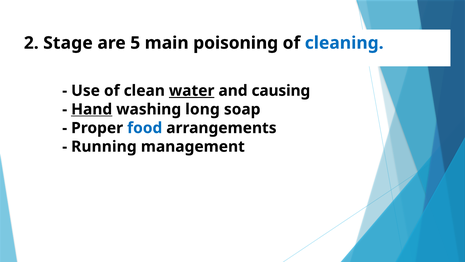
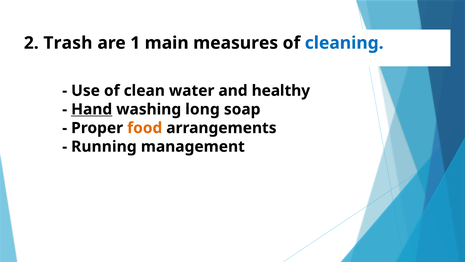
Stage: Stage -> Trash (68, 43)
5: 5 -> 1 (135, 43)
poisoning: poisoning -> measures (236, 43)
water underline: present -> none (192, 91)
causing: causing -> healthy (281, 91)
food colour: blue -> orange (145, 128)
